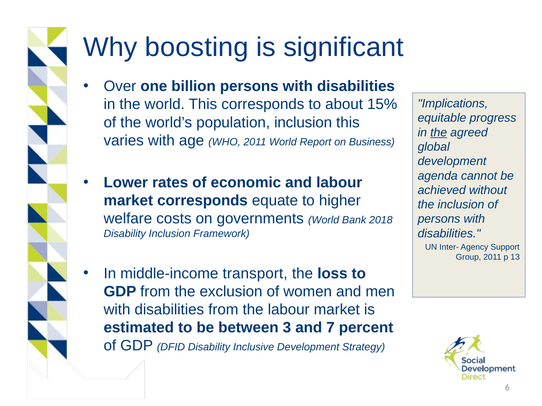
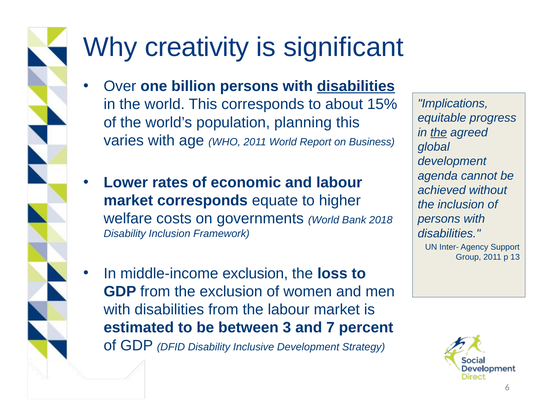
boosting: boosting -> creativity (197, 47)
disabilities underline: none -> present (356, 86)
population inclusion: inclusion -> planning (303, 123)
middle-income transport: transport -> exclusion (255, 274)
